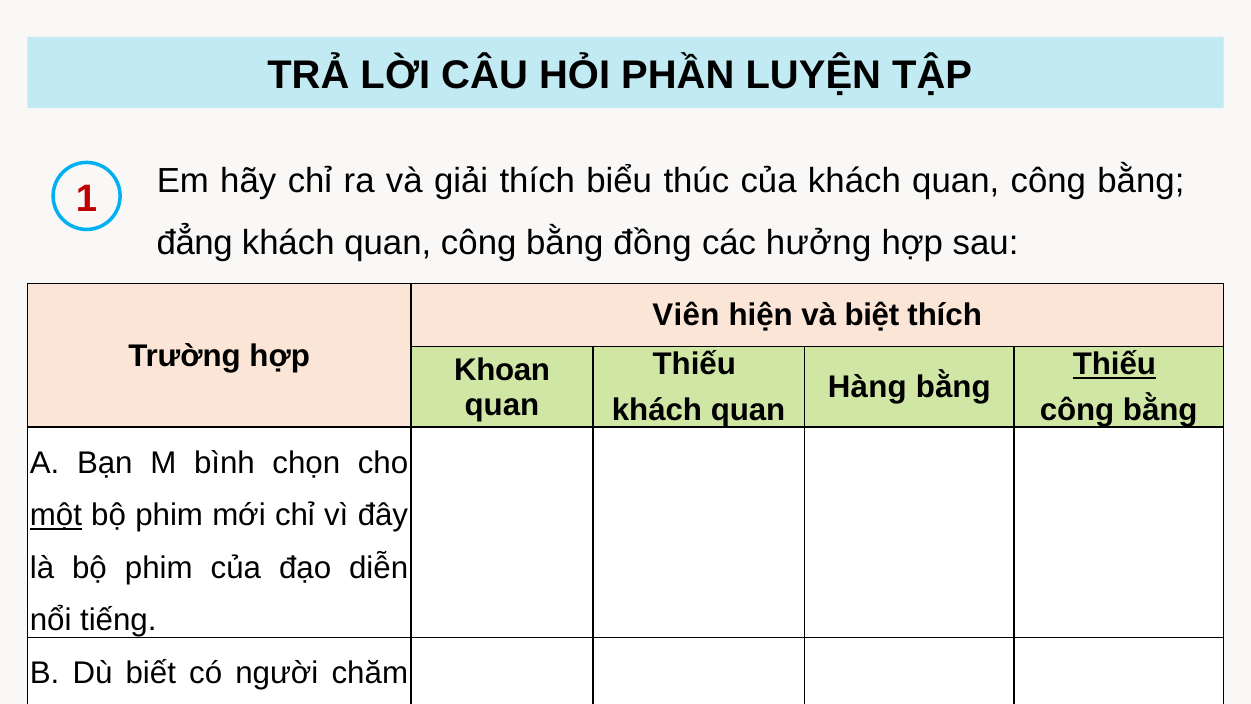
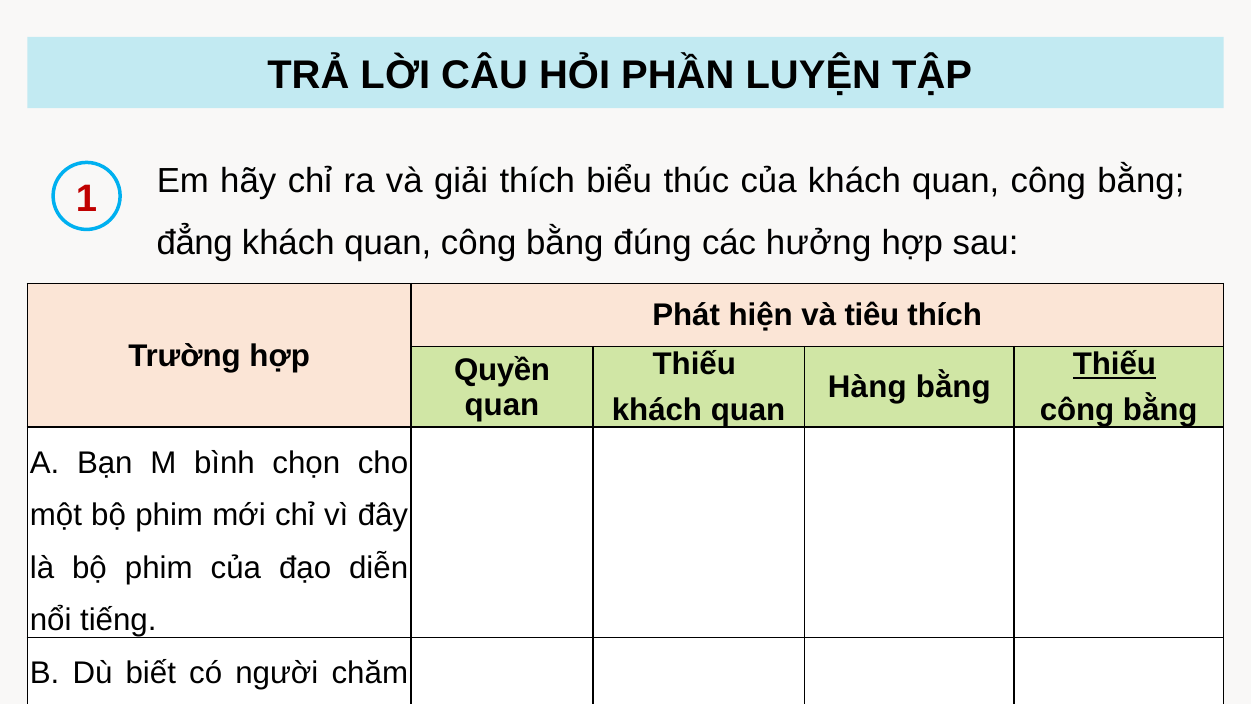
bằng đồng: đồng -> đúng (653, 243)
Viên: Viên -> Phát (686, 315)
biệt: biệt -> tiêu (872, 315)
Khoan: Khoan -> Quyền (502, 370)
một underline: present -> none (56, 515)
